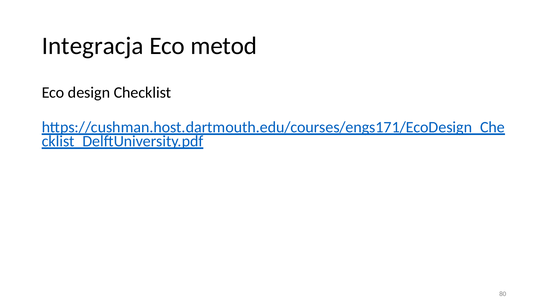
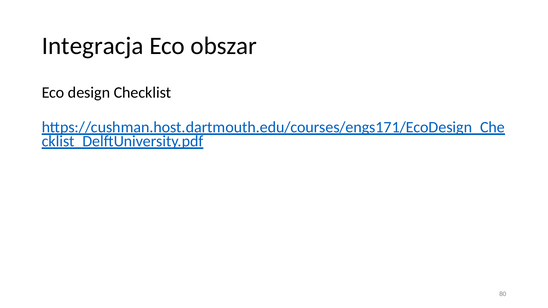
metod: metod -> obszar (224, 46)
